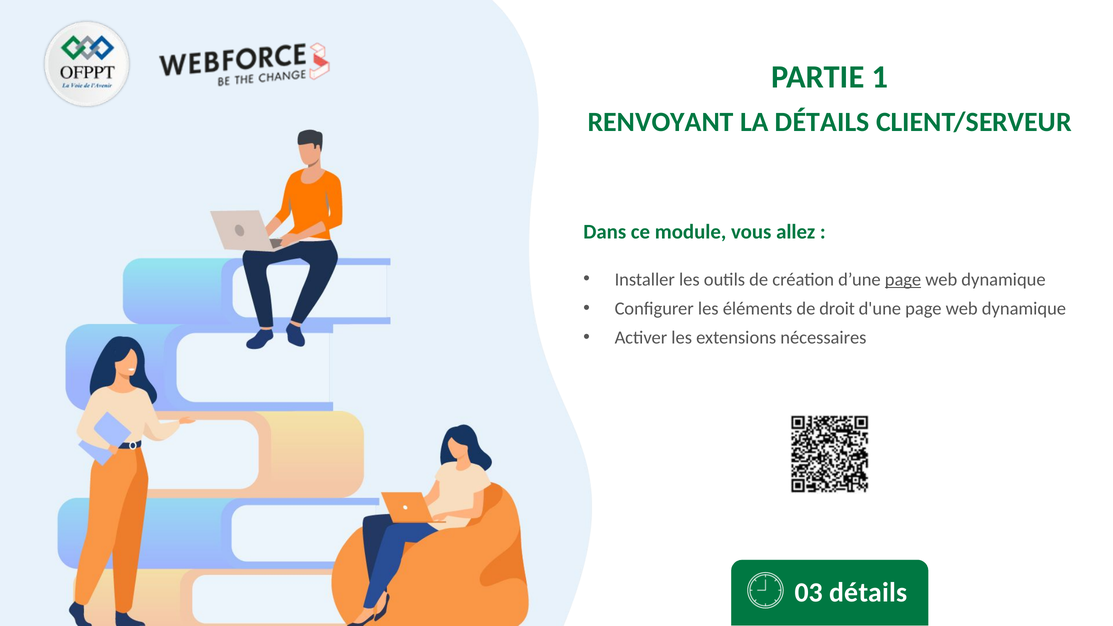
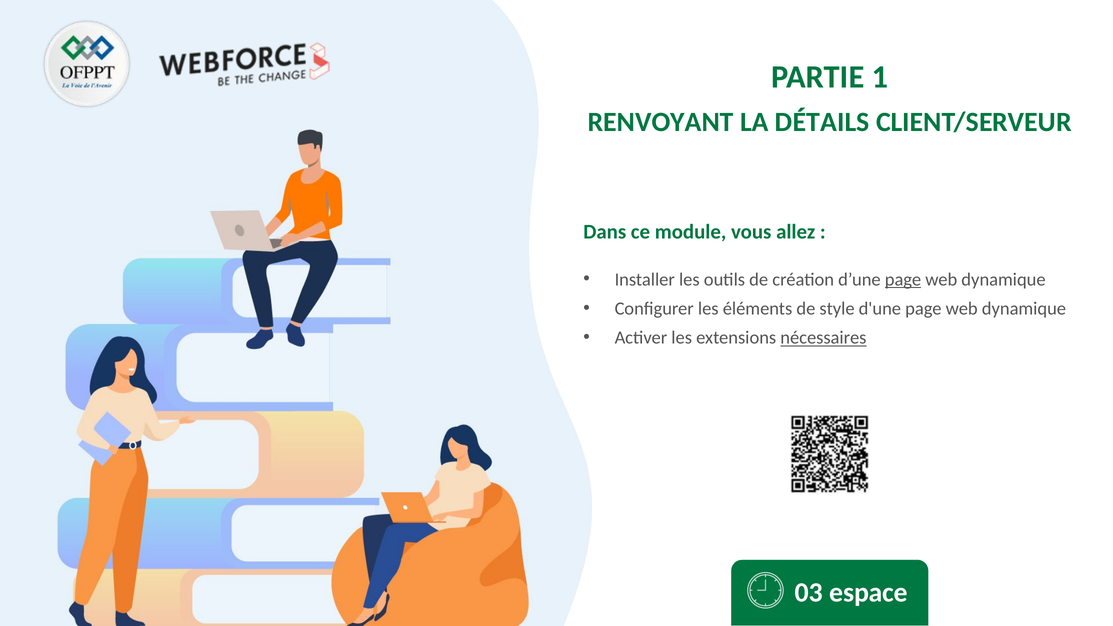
droit: droit -> style (837, 309)
nécessaires underline: none -> present (823, 338)
03 détails: détails -> espace (869, 593)
